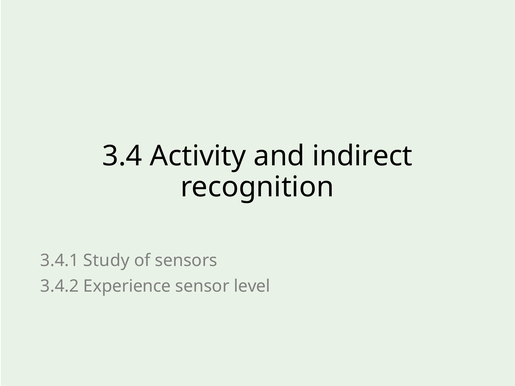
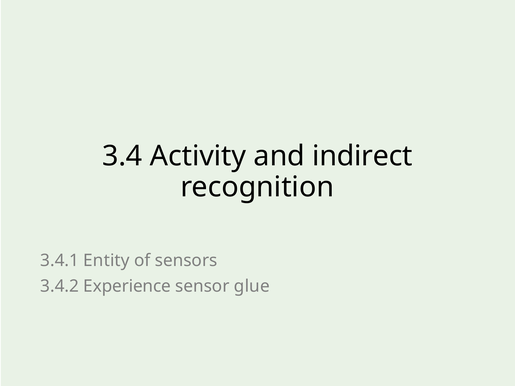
Study: Study -> Entity (106, 261)
level: level -> glue (252, 286)
